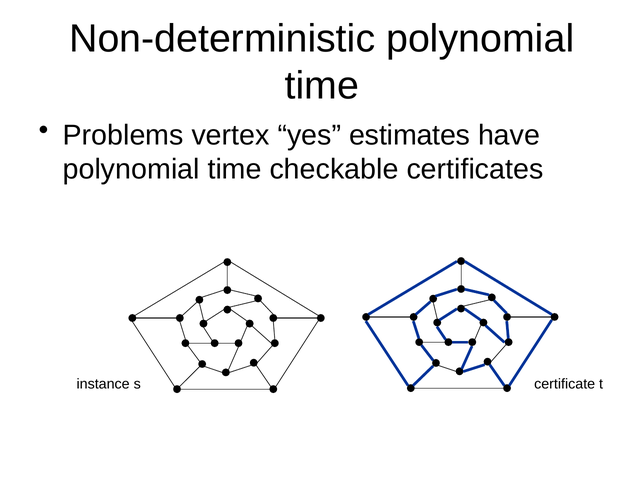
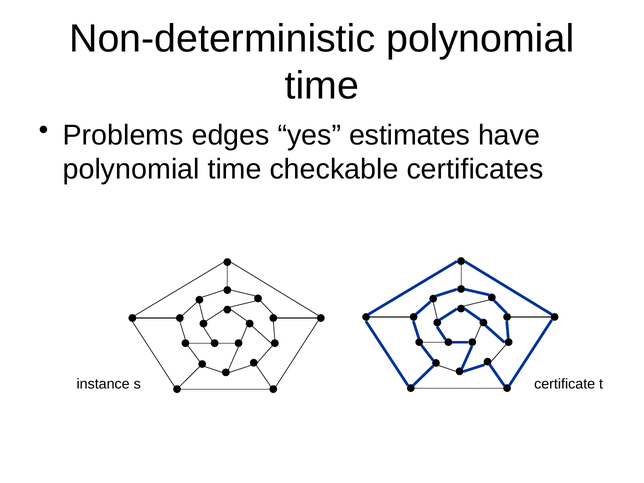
vertex: vertex -> edges (231, 135)
